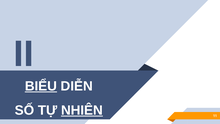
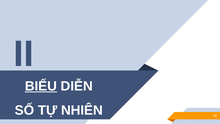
NHIÊN underline: present -> none (82, 110)
